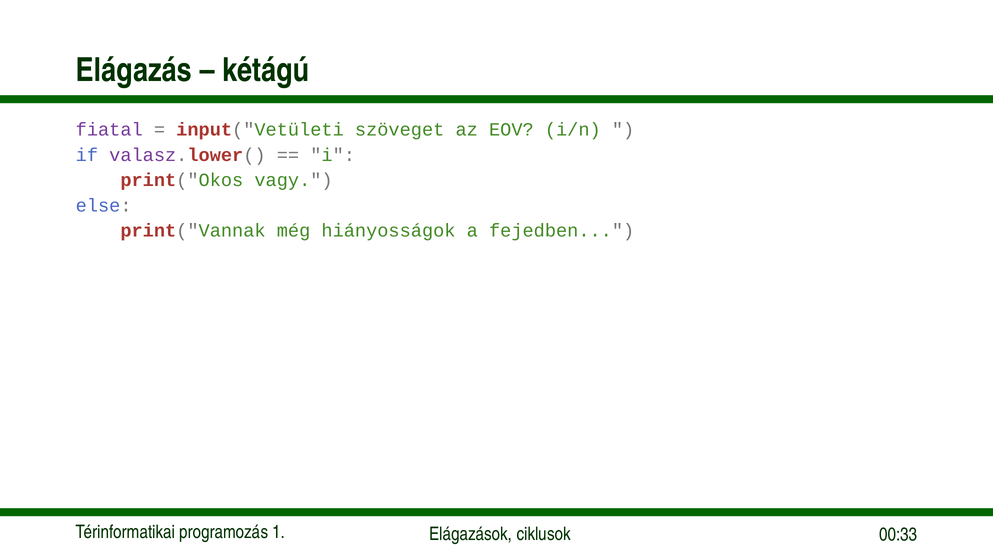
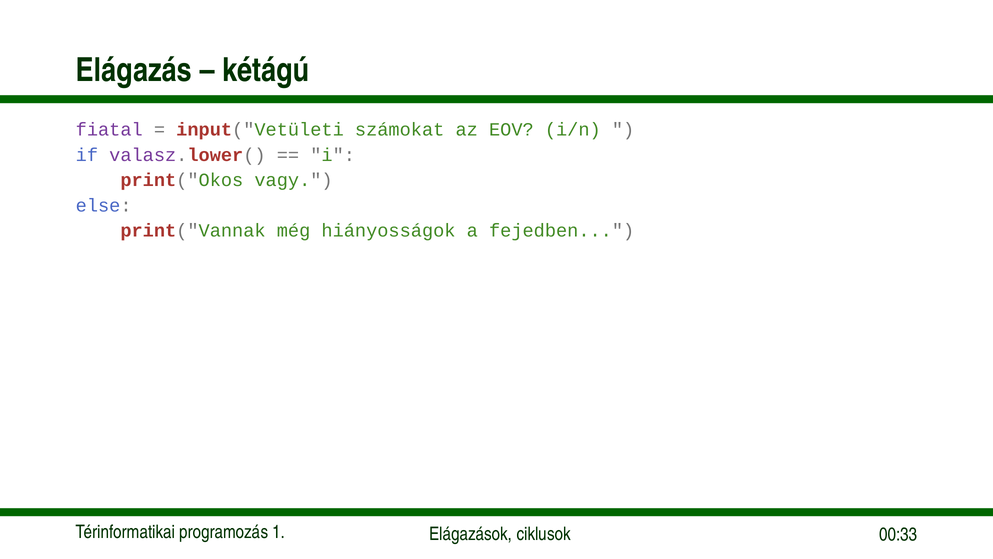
szöveget: szöveget -> számokat (400, 130)
